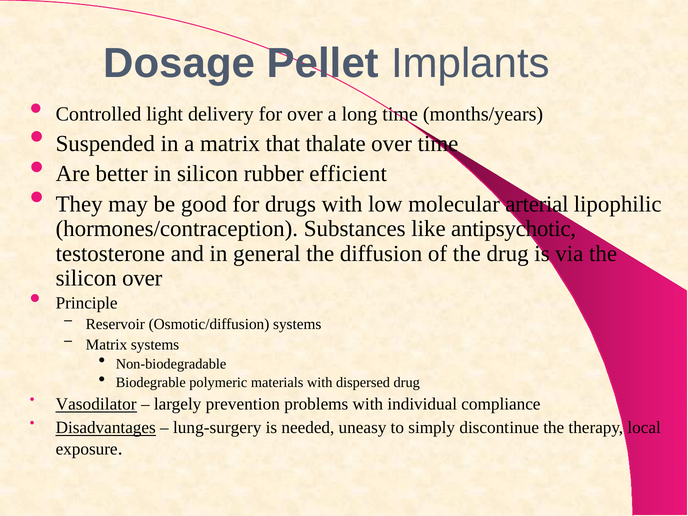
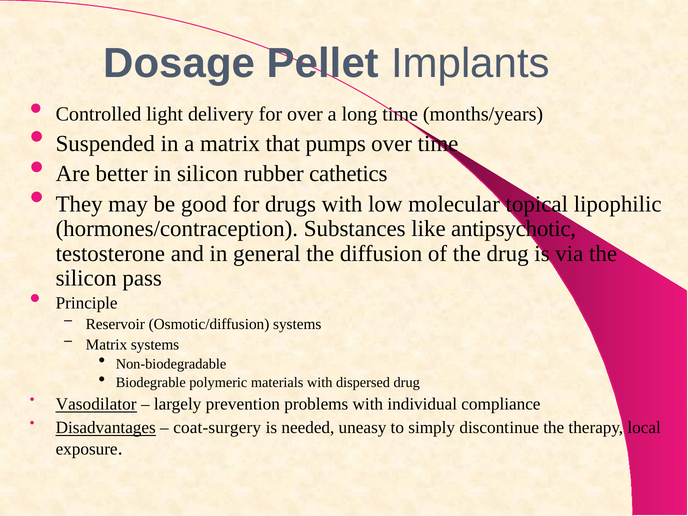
thalate: thalate -> pumps (336, 143)
efficient: efficient -> cathetics (348, 174)
arterial: arterial -> topical (537, 204)
silicon over: over -> pass (142, 278)
lung-surgery: lung-surgery -> coat-surgery (217, 428)
